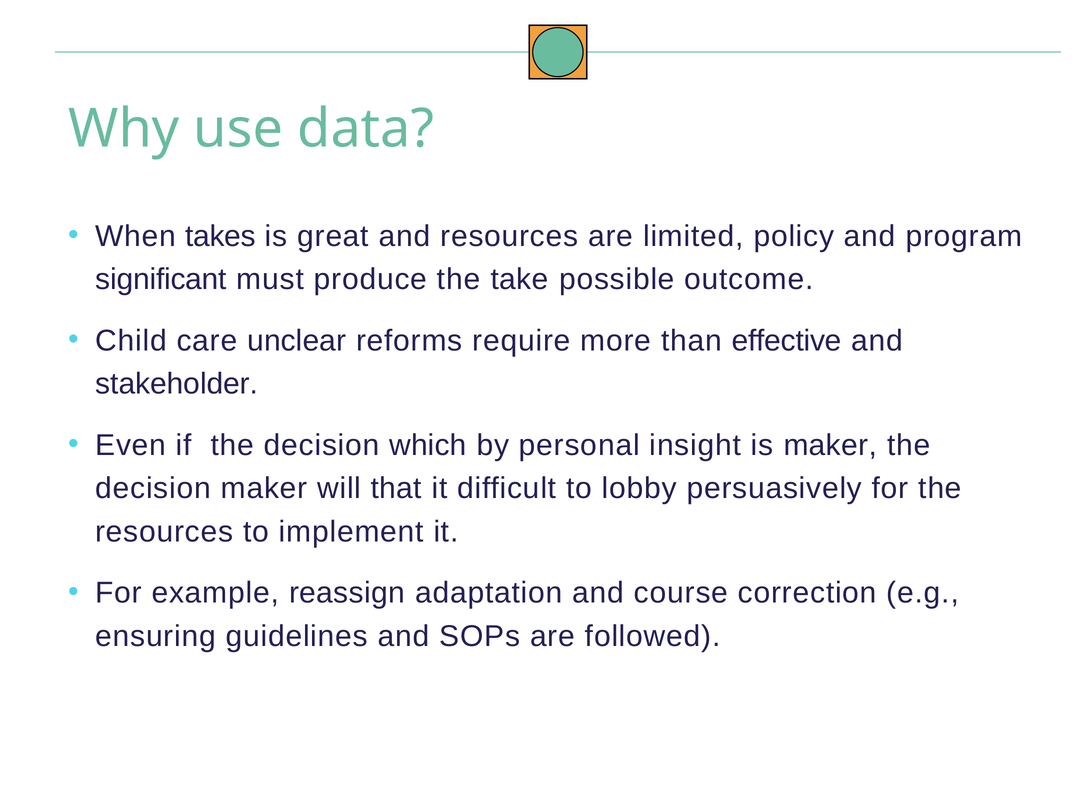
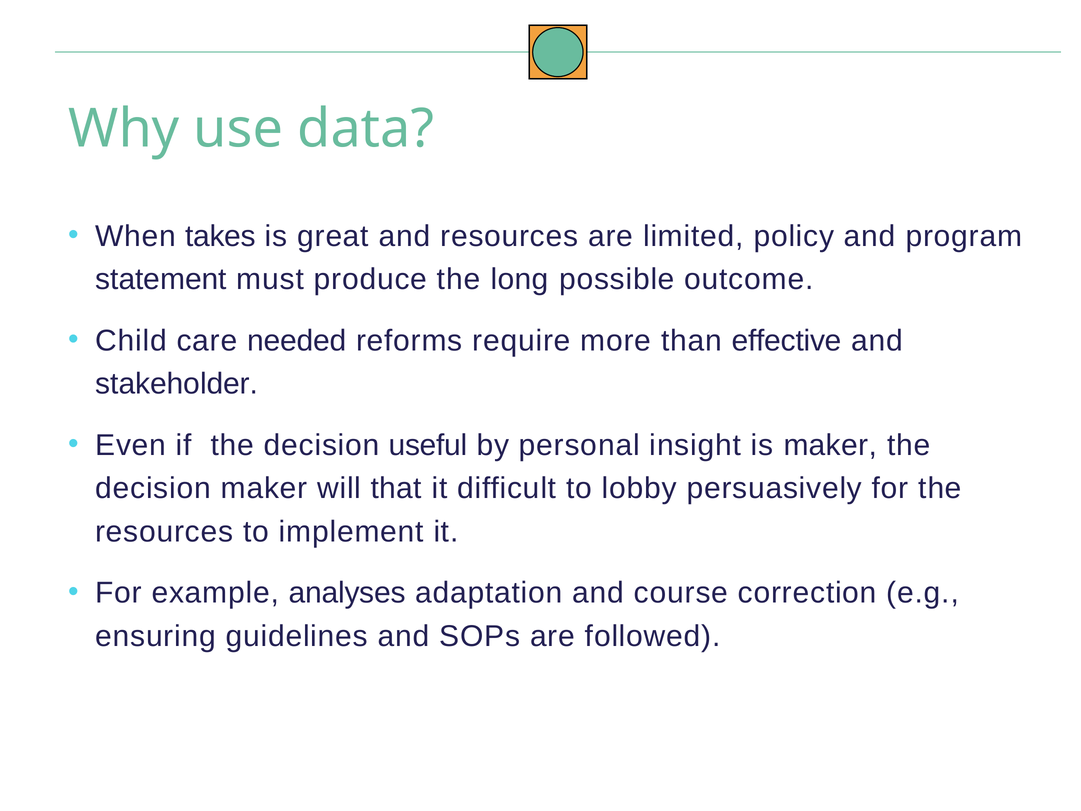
significant: significant -> statement (161, 279)
take: take -> long (519, 279)
unclear: unclear -> needed (297, 341)
which: which -> useful (428, 445)
reassign: reassign -> analyses (347, 593)
